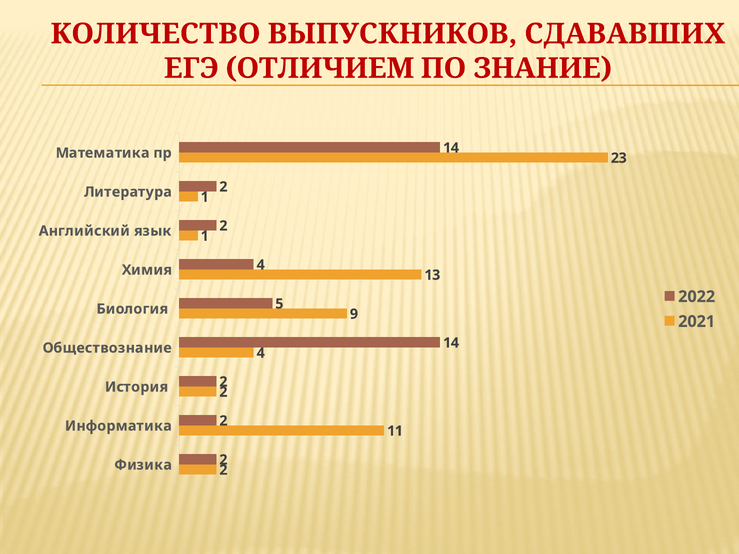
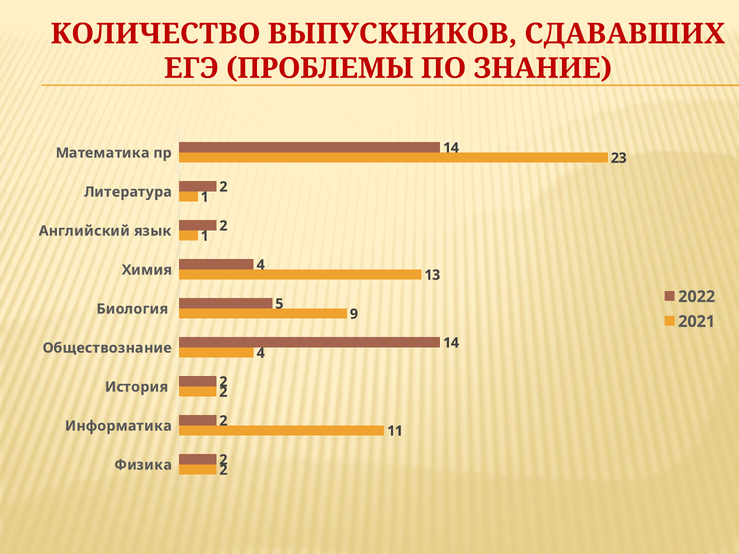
ОТЛИЧИЕМ: ОТЛИЧИЕМ -> ПРОБЛЕМЫ (320, 68)
